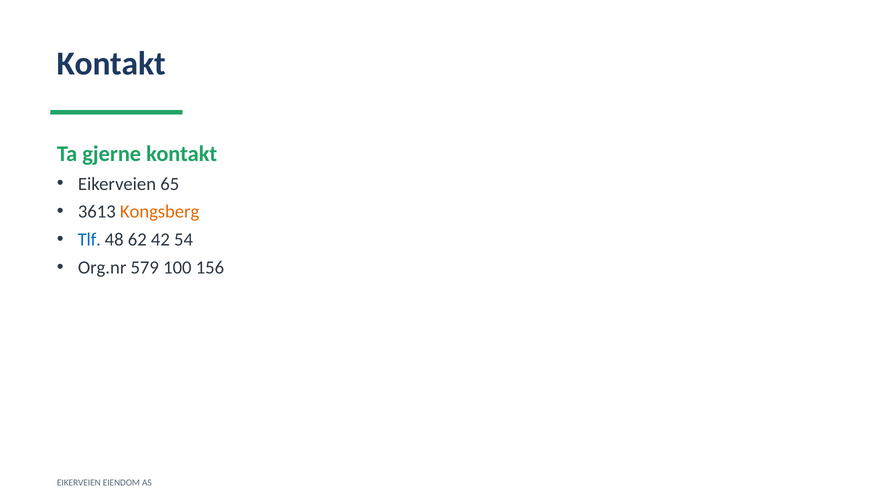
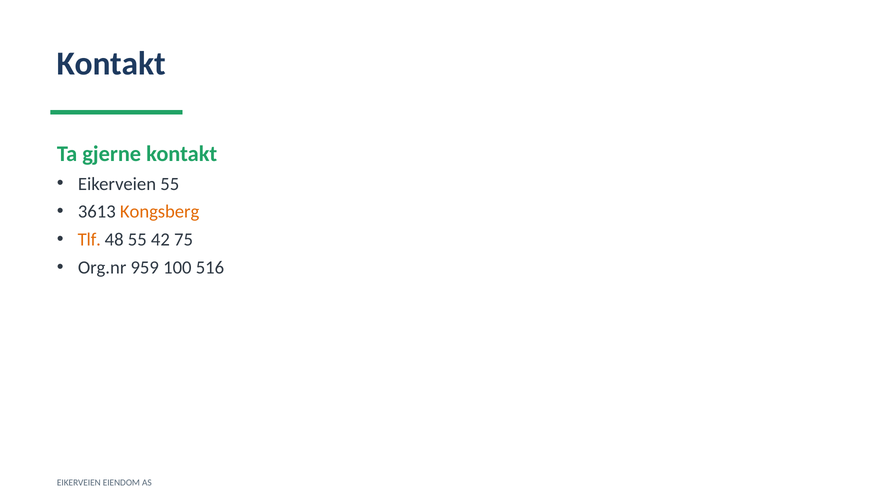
Eikerveien 65: 65 -> 55 (170, 184)
Tlf colour: blue -> orange (89, 240)
48 62: 62 -> 55 (137, 240)
54: 54 -> 75 (184, 240)
579: 579 -> 959 (145, 268)
156: 156 -> 516 (210, 268)
